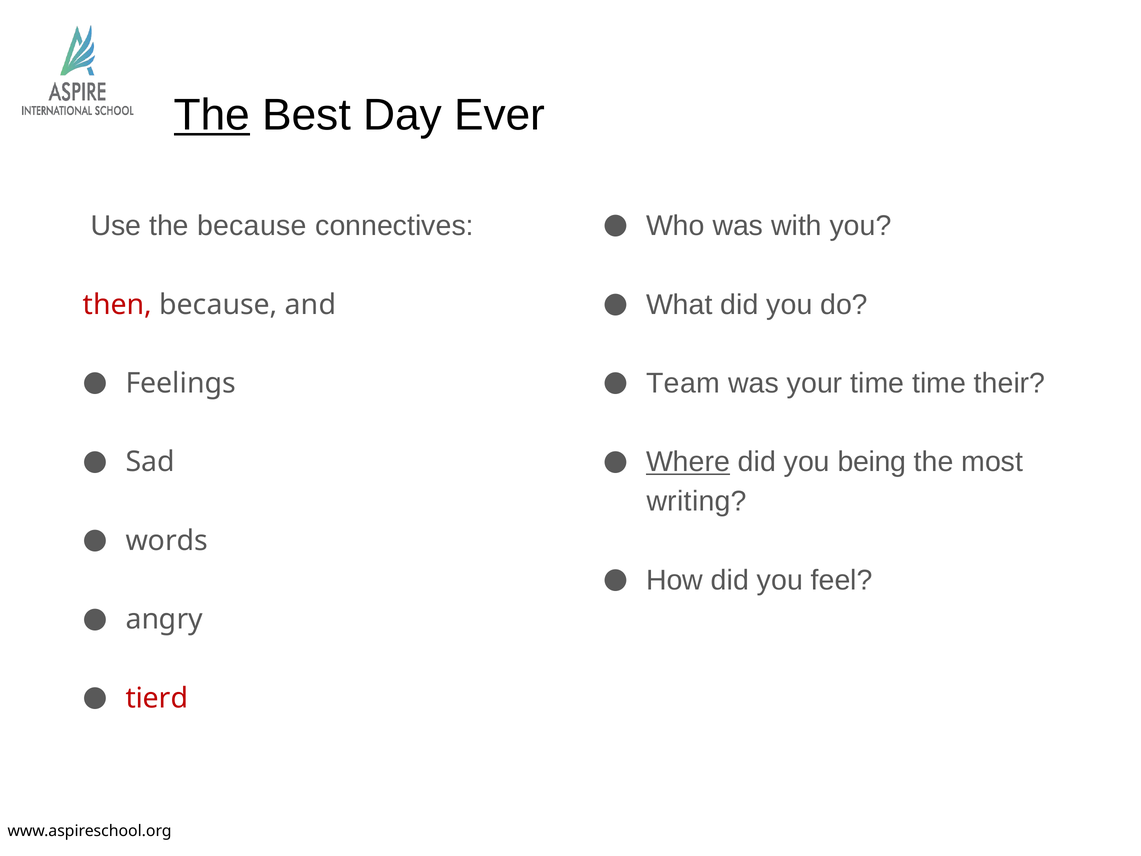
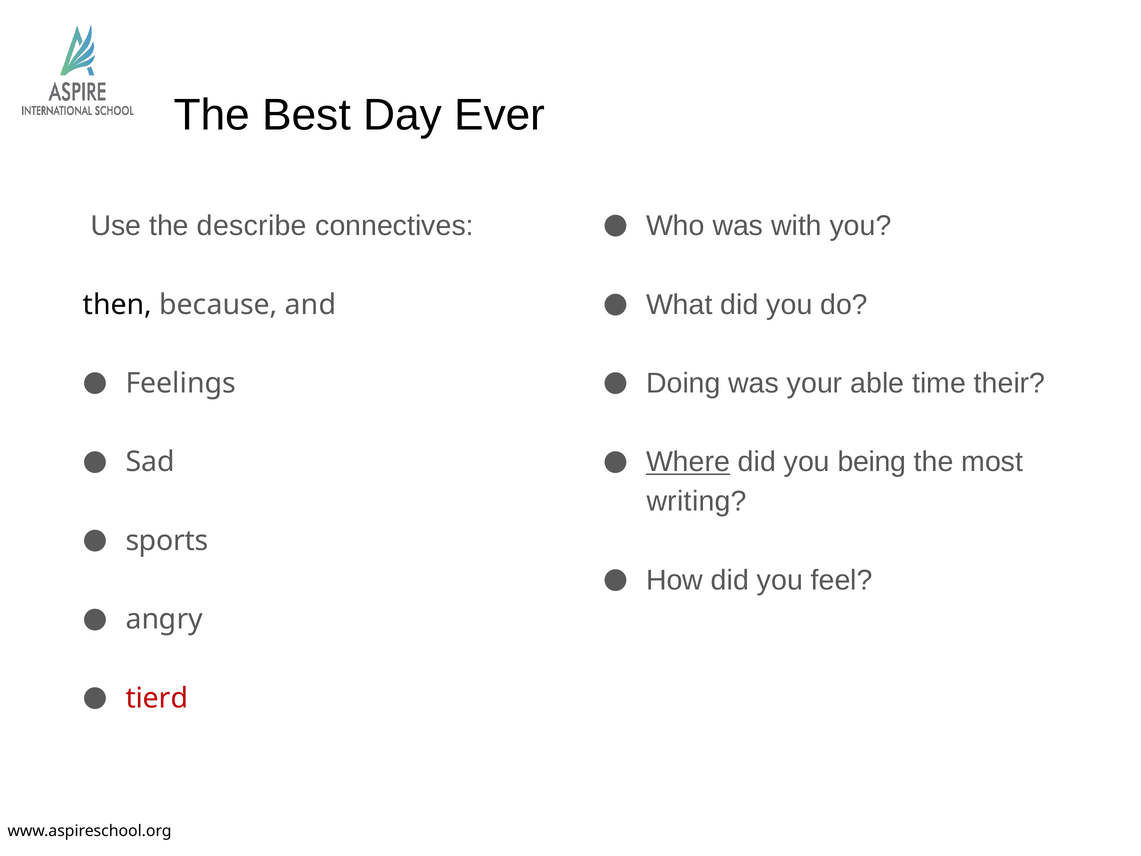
The underline: present -> none (212, 115)
the because: because -> describe (252, 226)
then colour: red -> black (117, 304)
Team: Team -> Doing (683, 383)
your time: time -> able (877, 383)
words: words -> sports (167, 541)
